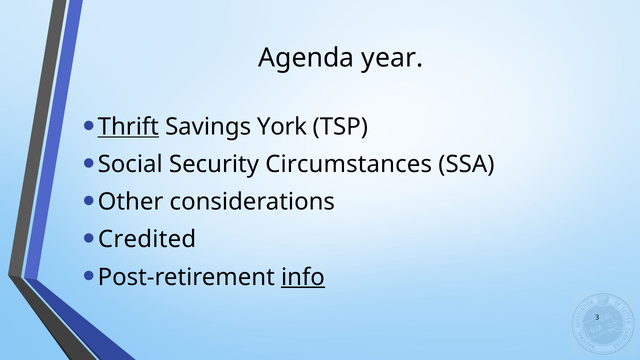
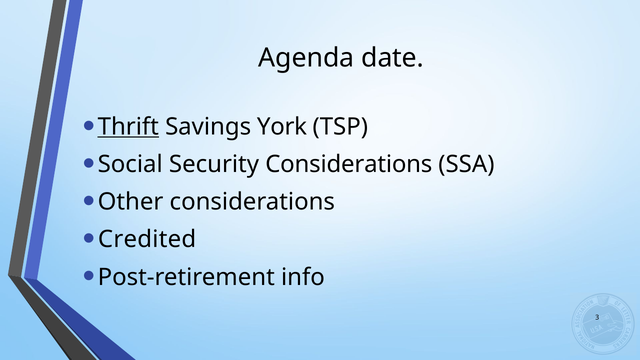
year: year -> date (393, 58)
Security Circumstances: Circumstances -> Considerations (349, 164)
info underline: present -> none (303, 277)
